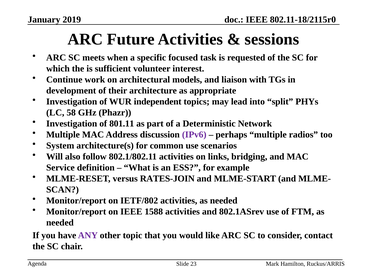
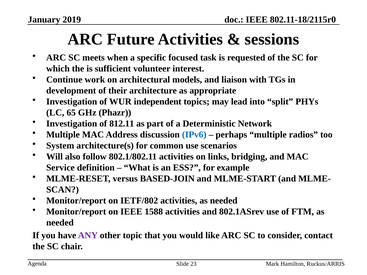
58: 58 -> 65 (71, 113)
801.11: 801.11 -> 812.11 (122, 124)
IPv6 colour: purple -> blue (194, 135)
RATES-JOIN: RATES-JOIN -> BASED-JOIN (167, 179)
